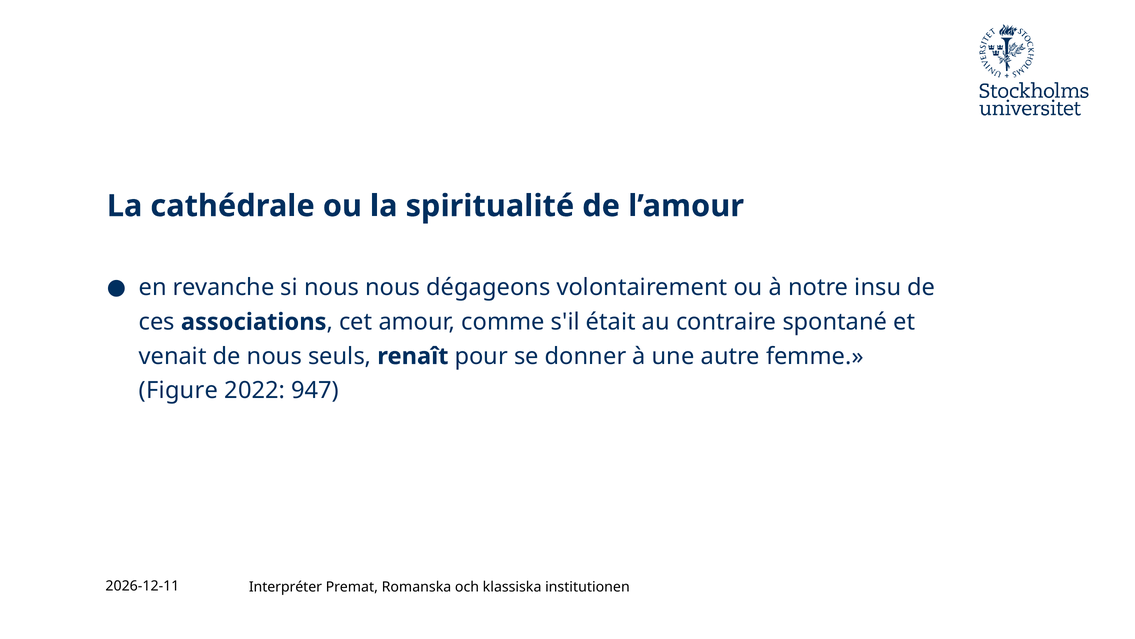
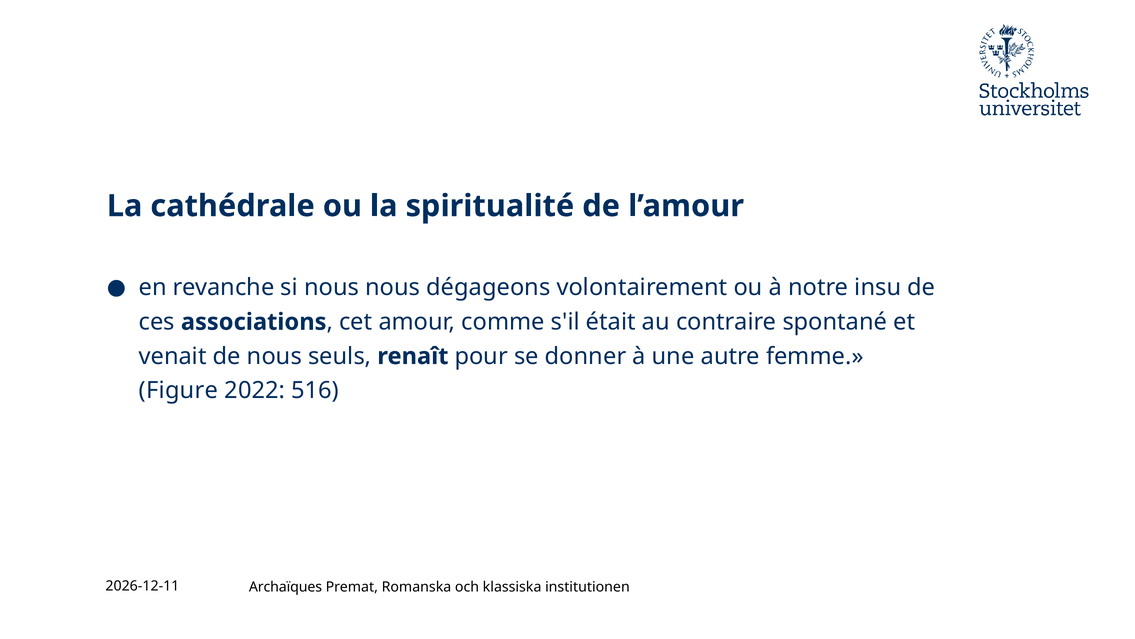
947: 947 -> 516 (315, 390)
Interpréter: Interpréter -> Archaïques (285, 586)
